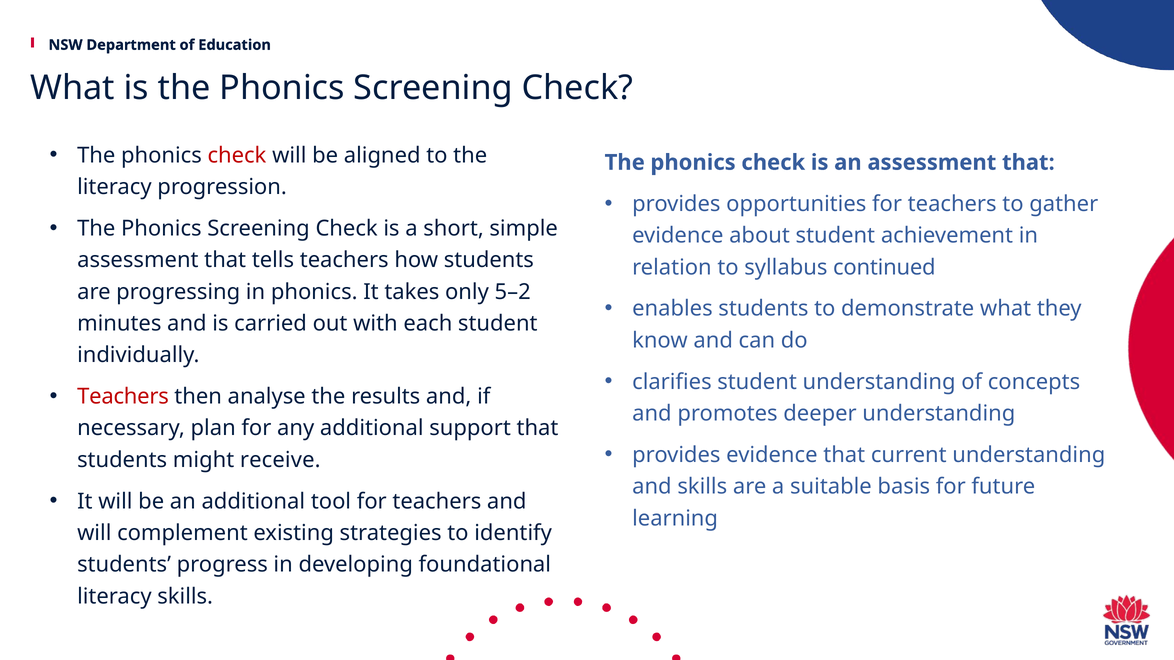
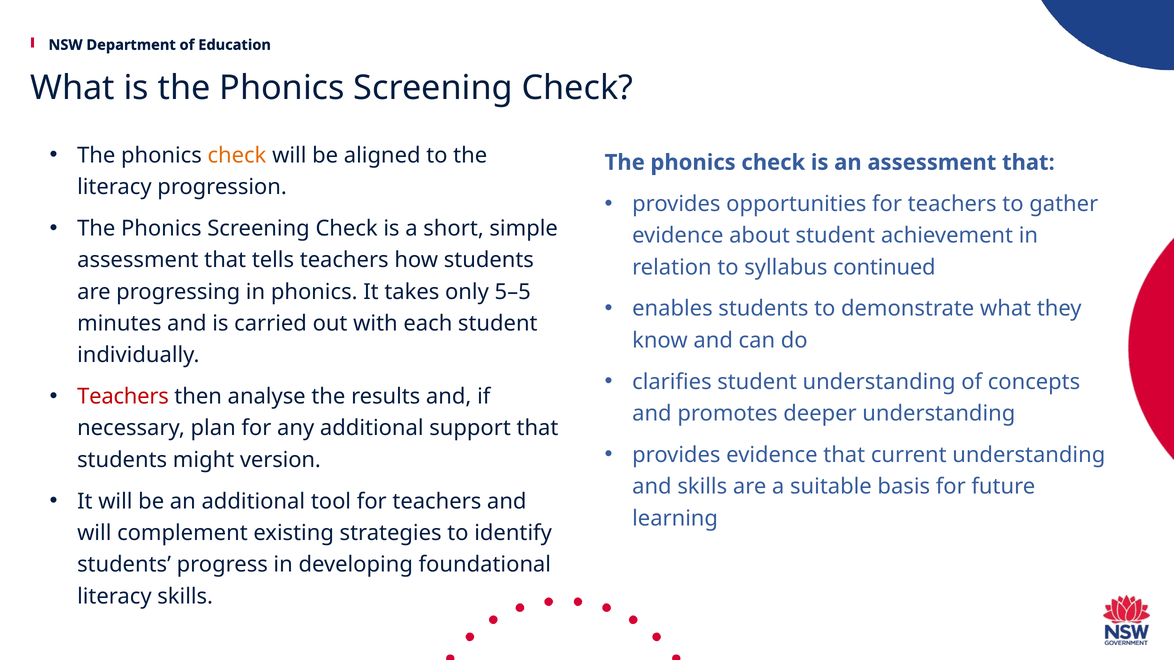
check colour: red -> orange (237, 155)
5–2: 5–2 -> 5–5 (513, 292)
receive: receive -> version (280, 460)
